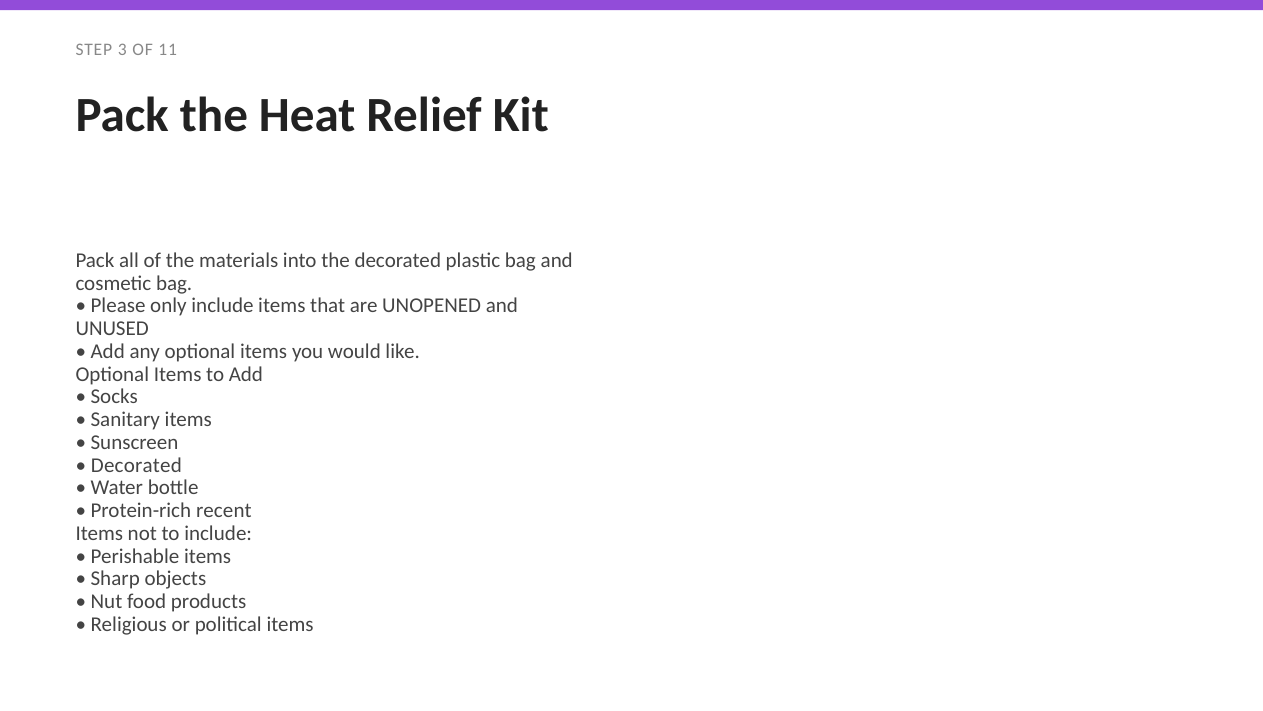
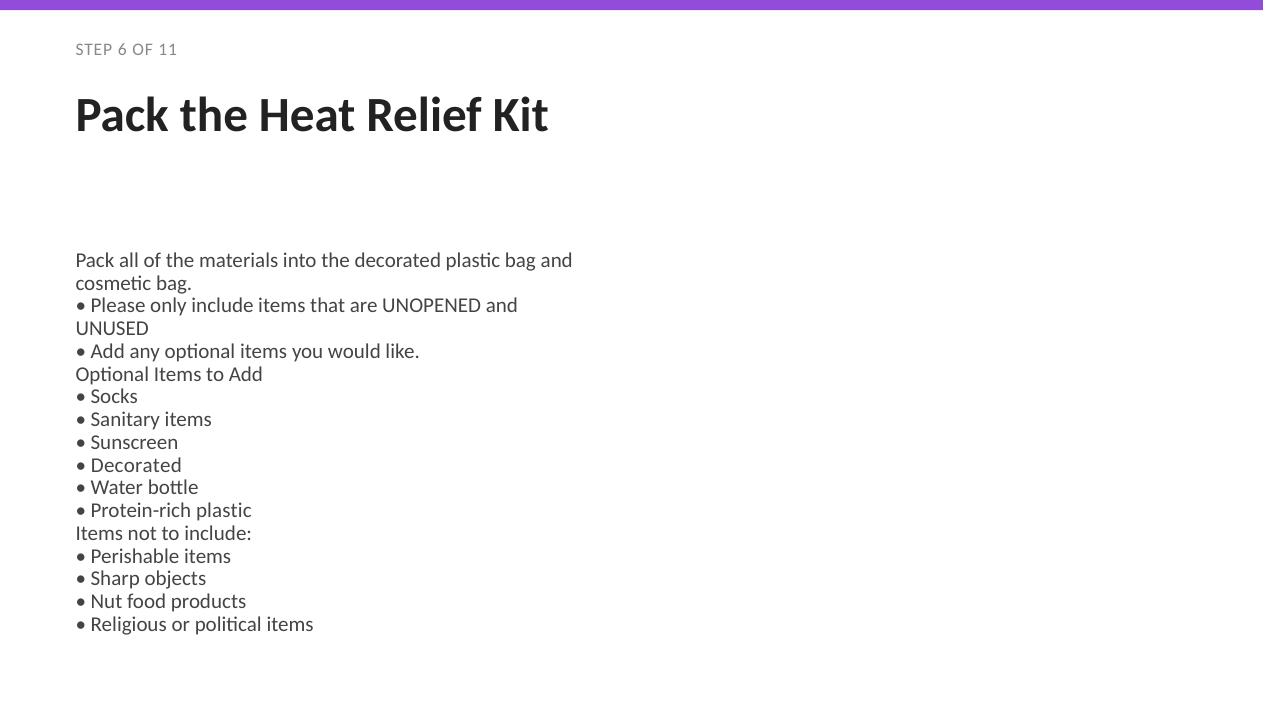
3: 3 -> 6 (122, 49)
Protein-rich recent: recent -> plastic (224, 510)
